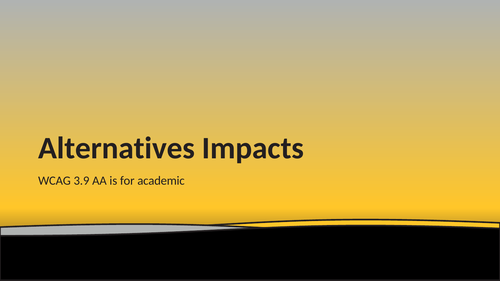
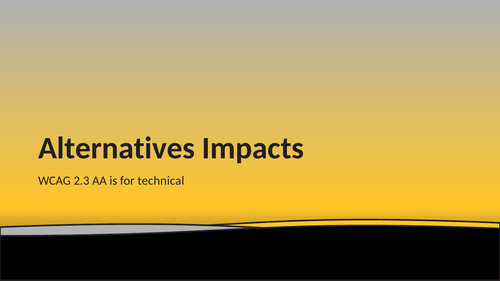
3.9: 3.9 -> 2.3 (81, 181)
academic: academic -> technical (161, 181)
